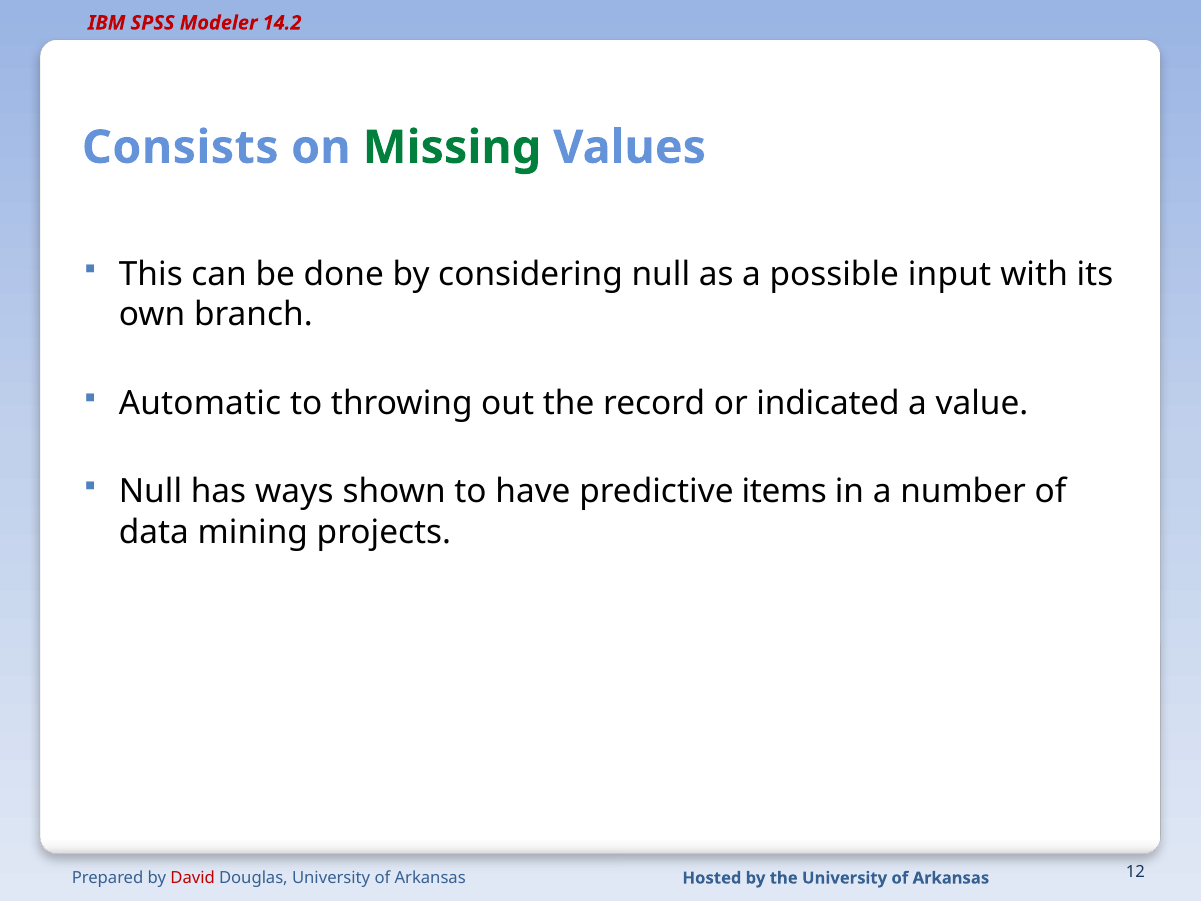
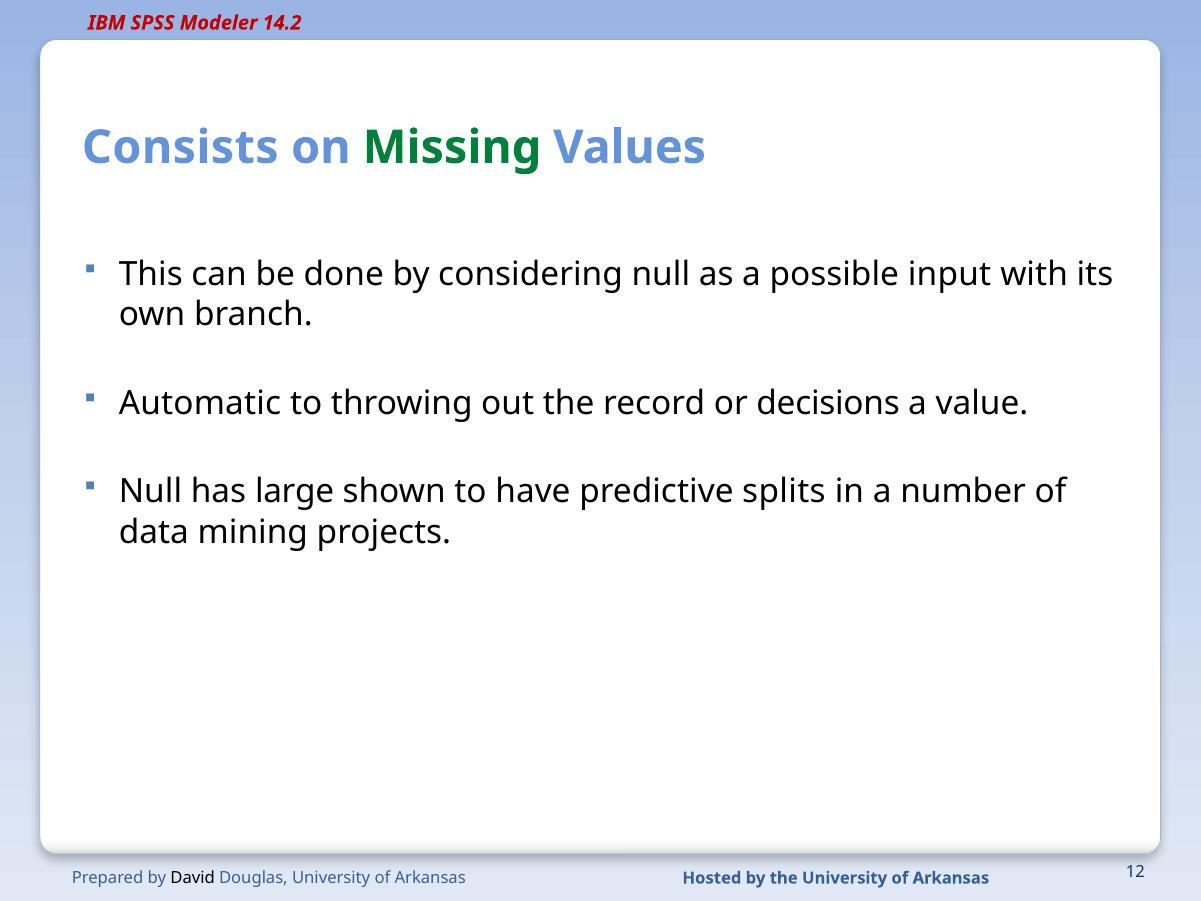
indicated: indicated -> decisions (828, 403)
ways: ways -> large (295, 492)
items: items -> splits (784, 492)
David colour: red -> black (193, 878)
